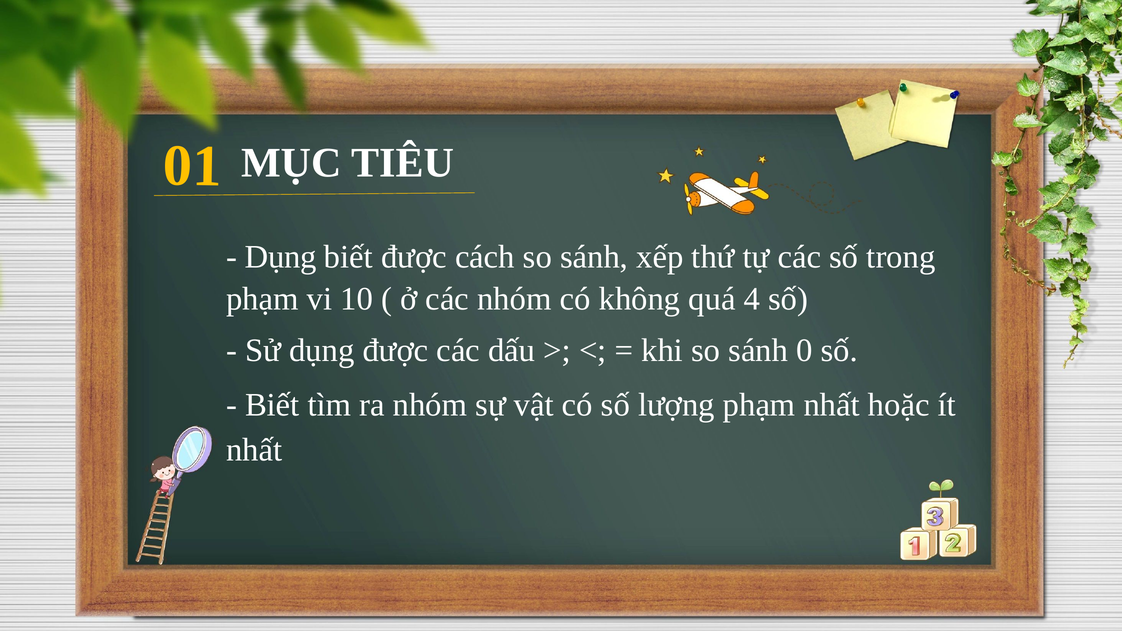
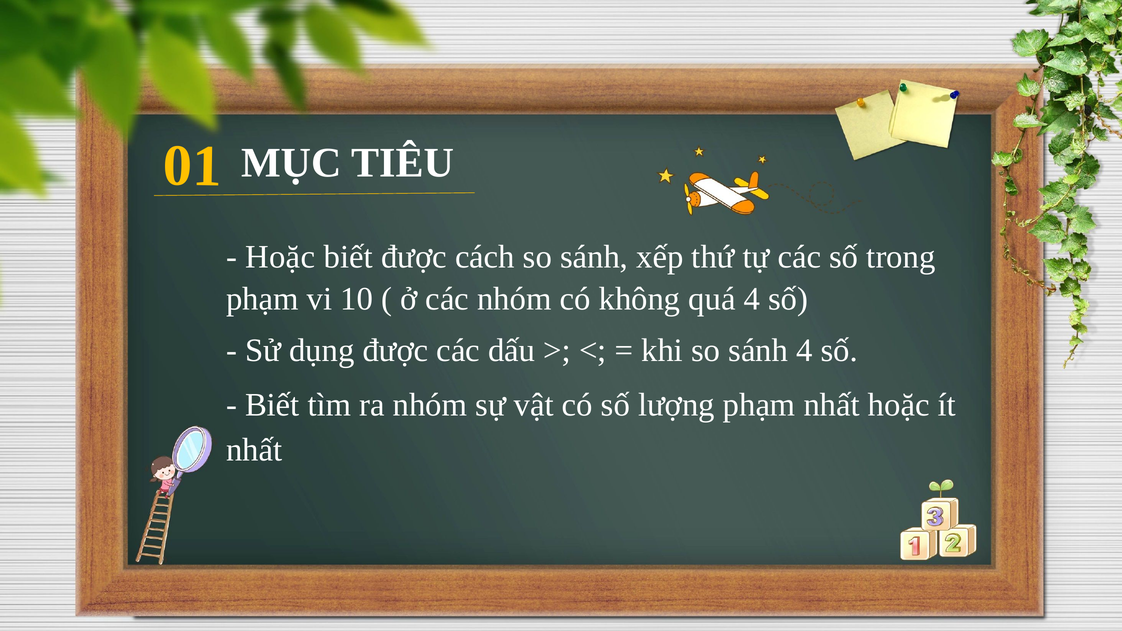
Dụng: Dụng -> Hoặc (280, 257)
sánh 0: 0 -> 4 (805, 350)
